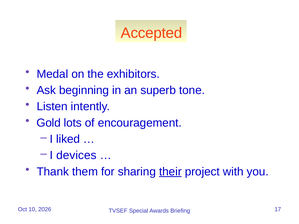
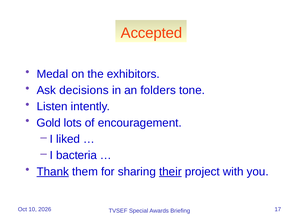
beginning: beginning -> decisions (84, 90)
superb: superb -> folders (158, 90)
devices: devices -> bacteria (76, 156)
Thank underline: none -> present (53, 172)
